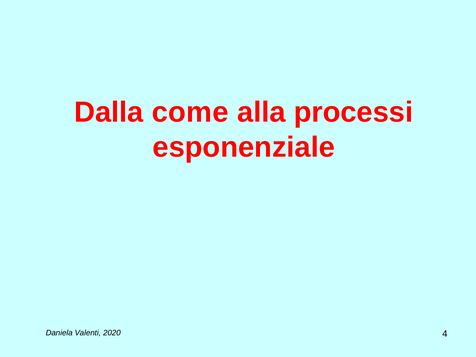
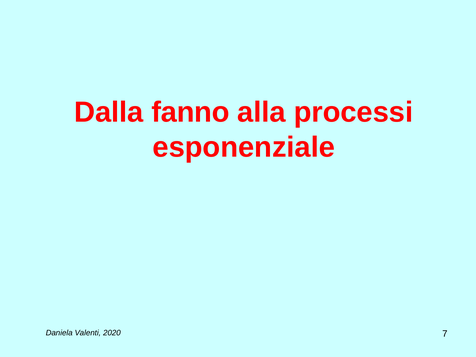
come: come -> fanno (190, 112)
4: 4 -> 7 (445, 334)
